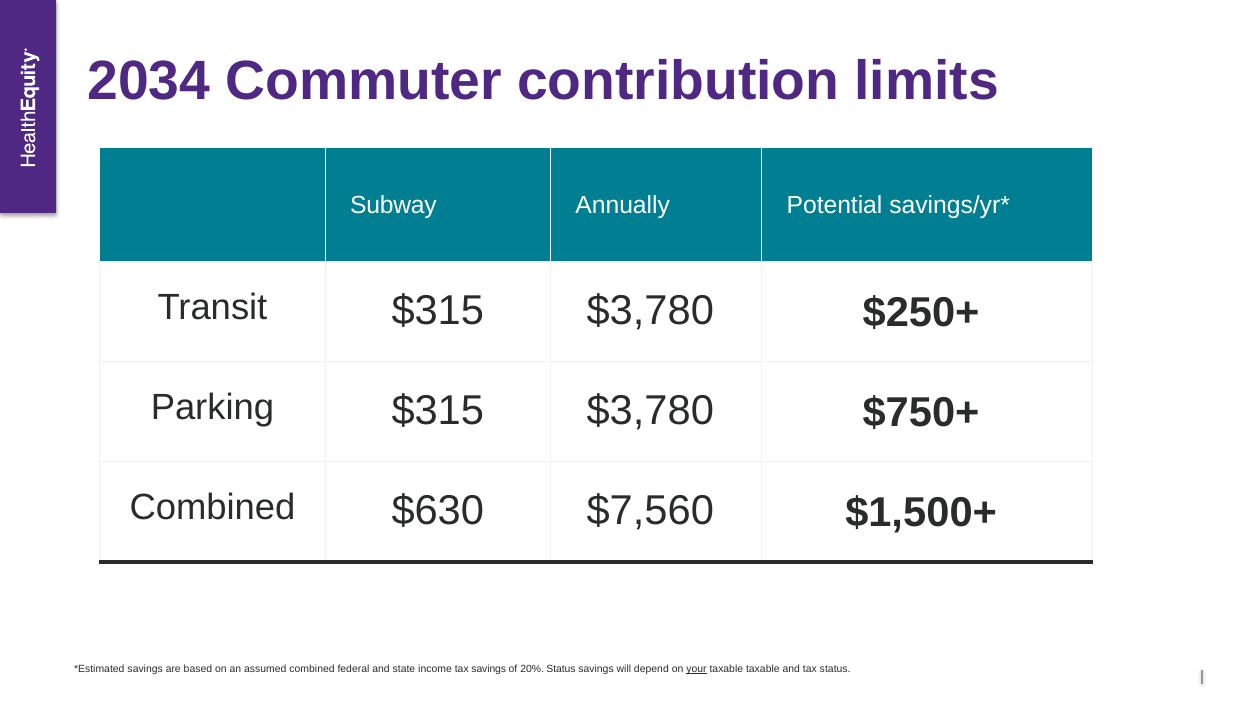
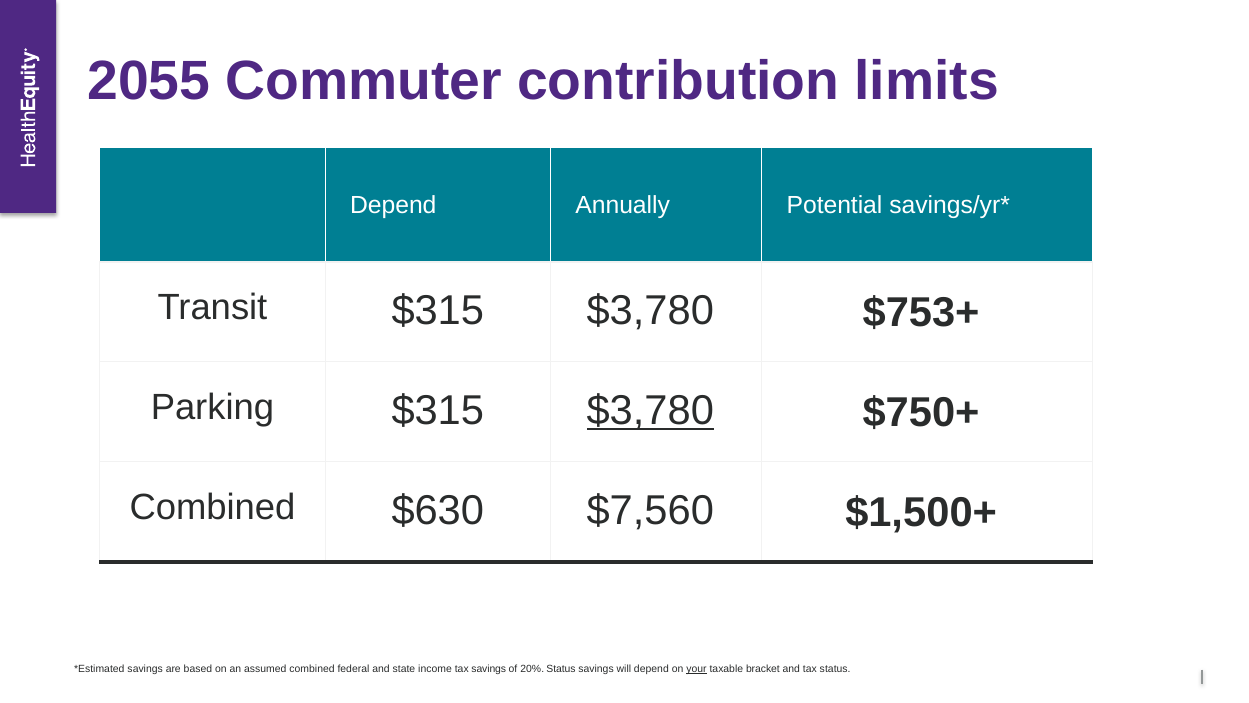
2034: 2034 -> 2055 (149, 81)
Subway: Subway -> Depend (393, 205)
$250+: $250+ -> $753+ (921, 312)
$3,780 underline: none -> present (650, 411)
taxable taxable: taxable -> bracket (763, 668)
